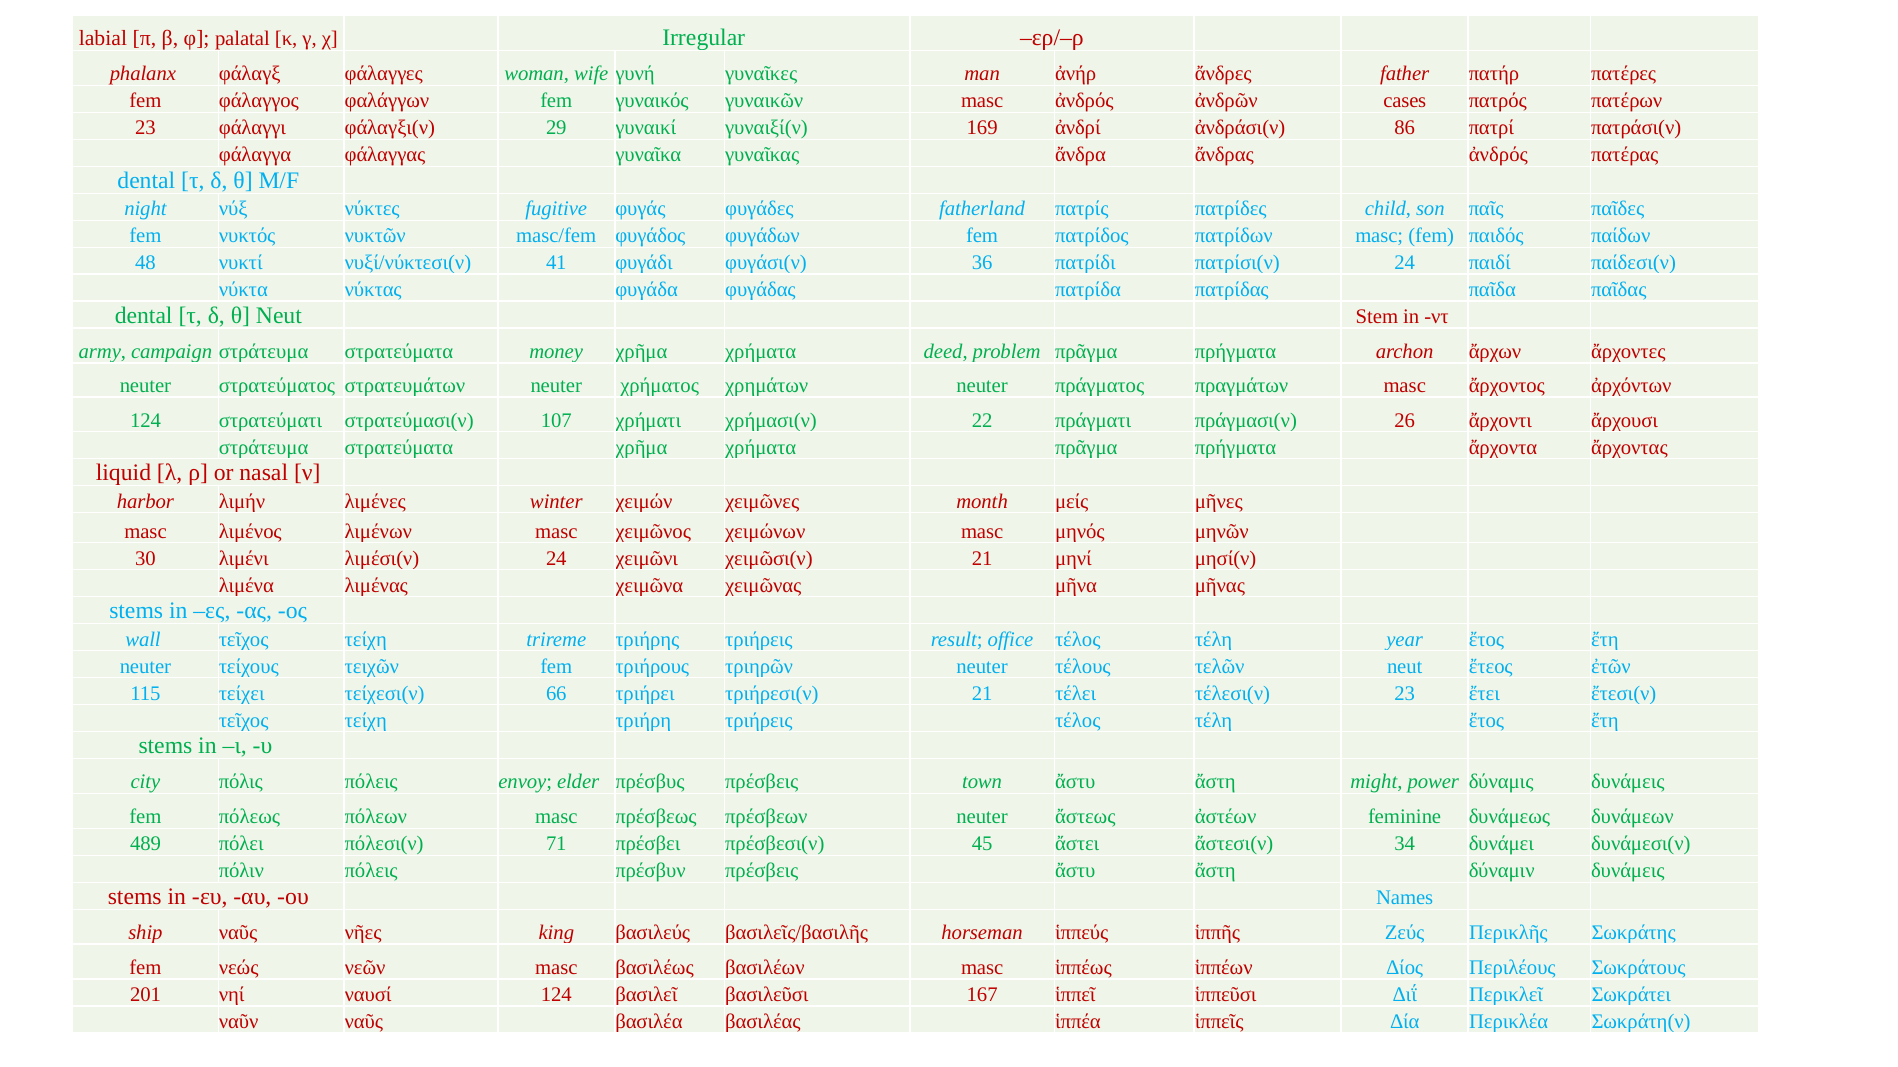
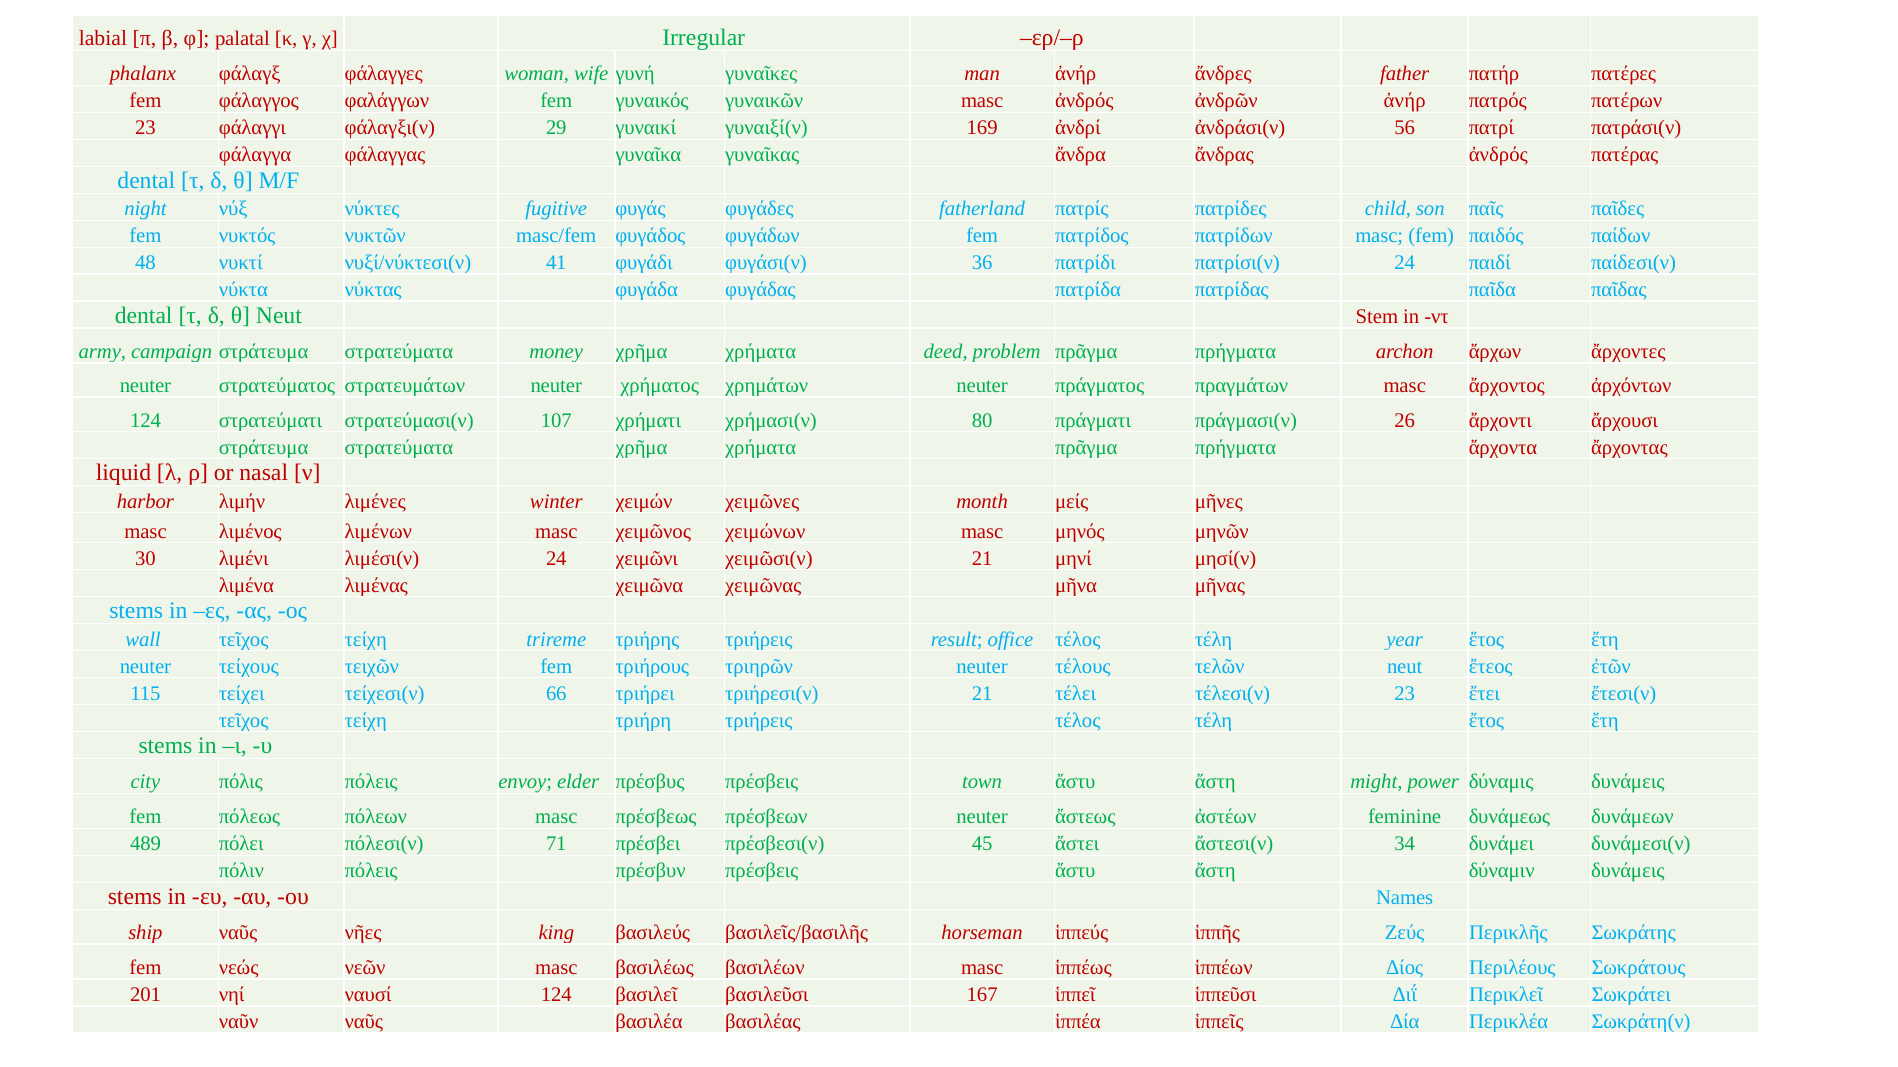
cases: cases -> ἀνήρ (1405, 101)
86: 86 -> 56 (1405, 128)
22: 22 -> 80 (982, 420)
